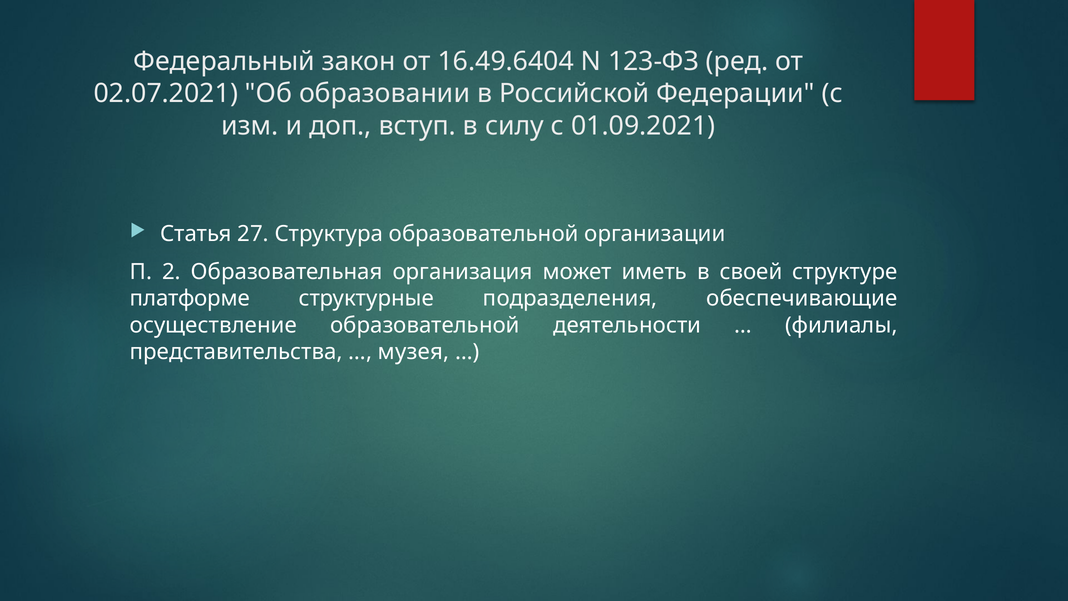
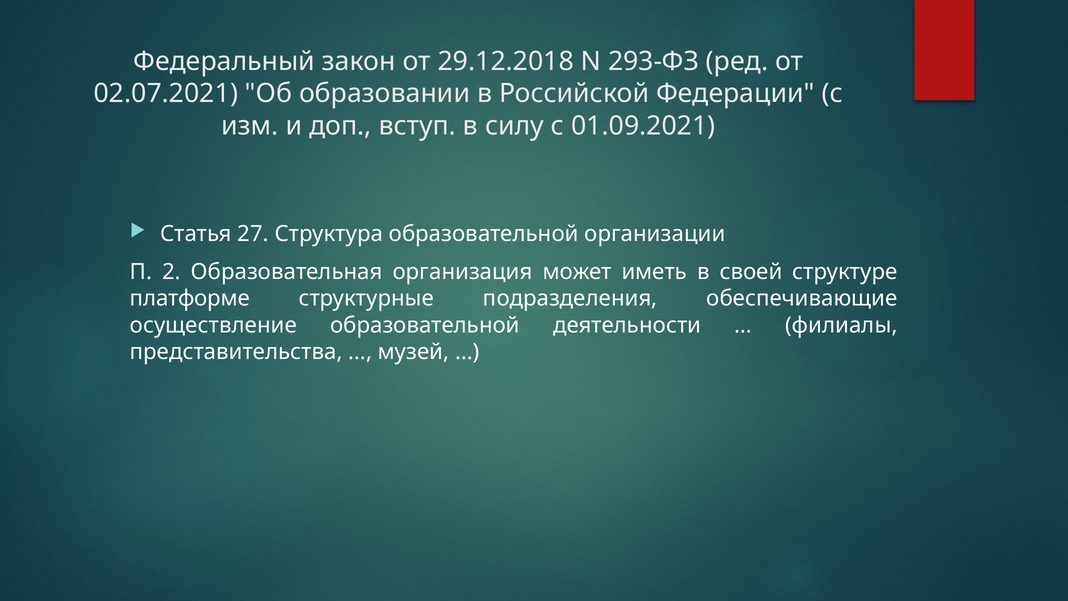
16.49.6404: 16.49.6404 -> 29.12.2018 (506, 62)
123-ФЗ: 123-ФЗ -> 293-ФЗ (654, 62)
музея: музея -> музей (414, 352)
